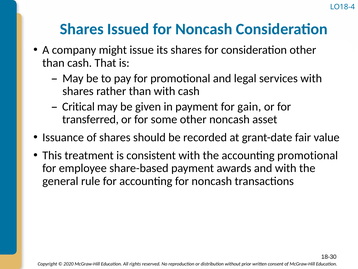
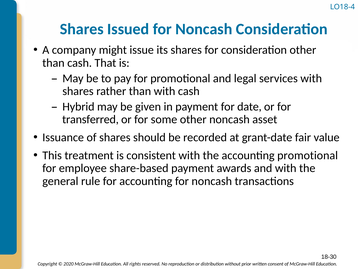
Critical: Critical -> Hybrid (78, 106)
gain: gain -> date (249, 106)
